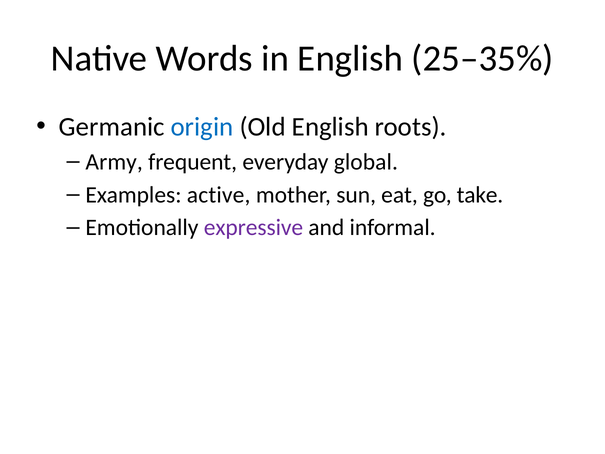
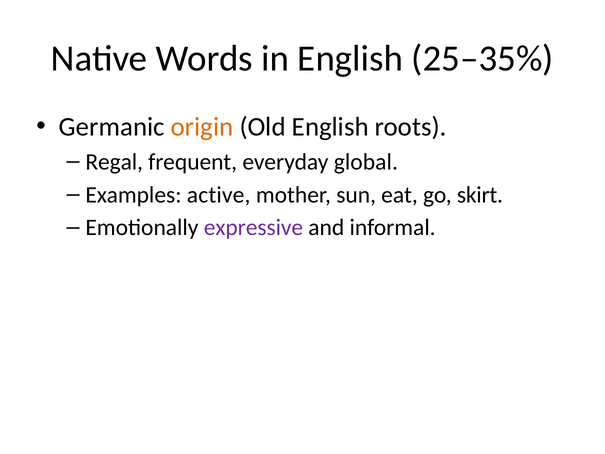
origin colour: blue -> orange (202, 127)
Army: Army -> Regal (114, 162)
take: take -> skirt (480, 195)
